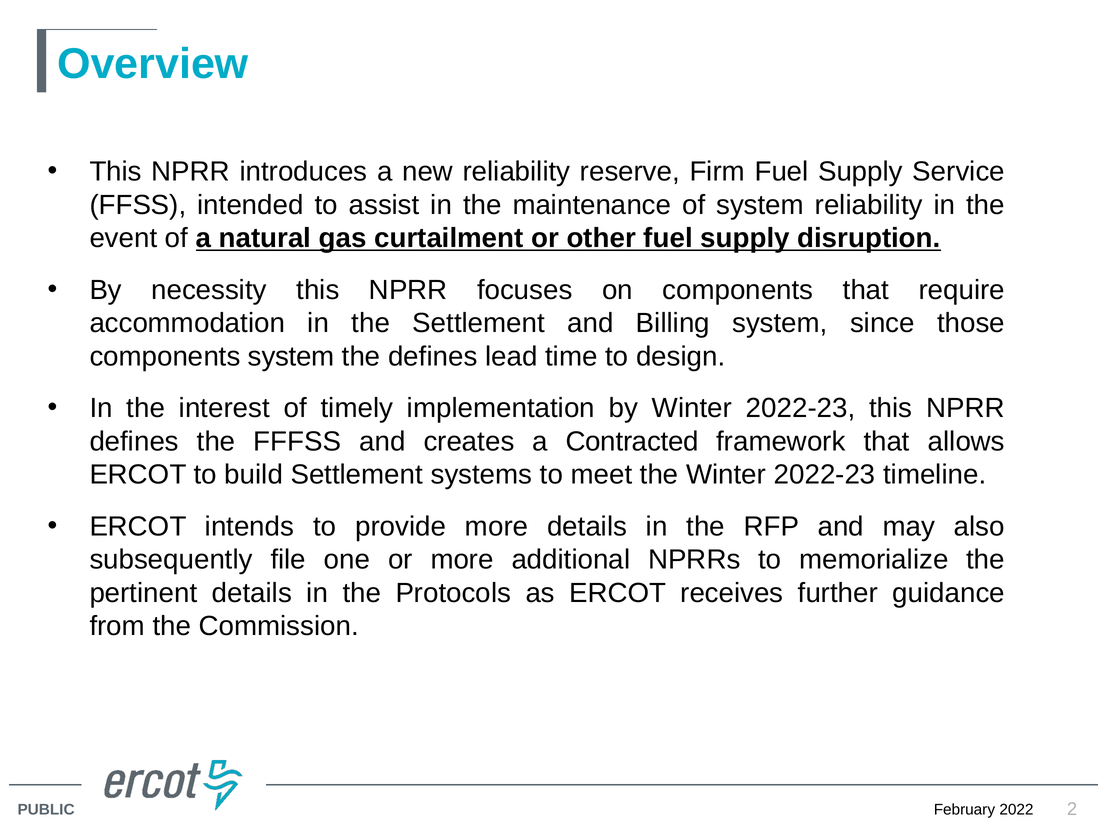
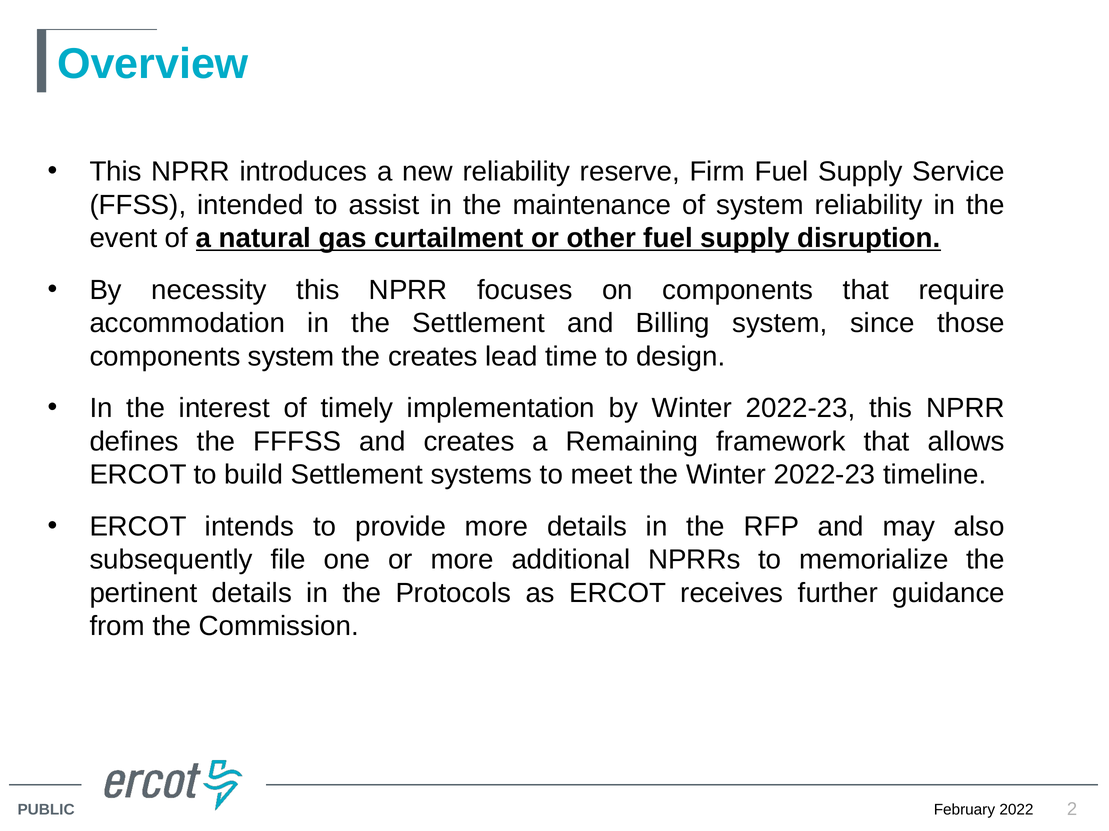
the defines: defines -> creates (433, 357)
Contracted: Contracted -> Remaining (632, 442)
